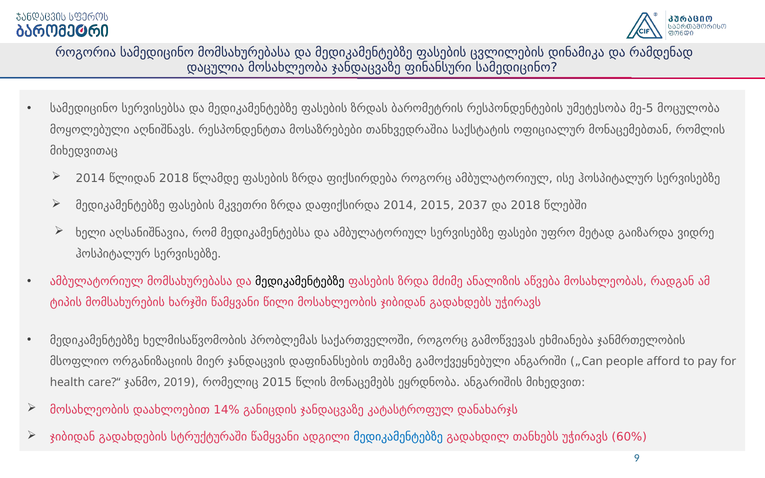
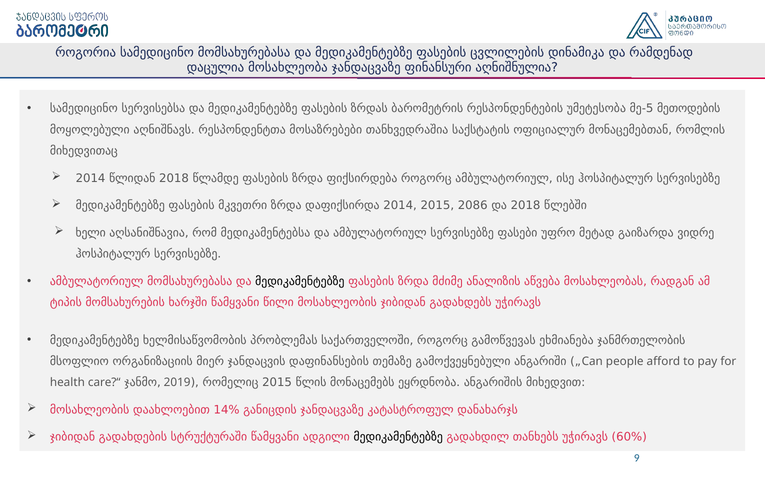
ფინანსური სამედიცინო: სამედიცინო -> აღნიშნულია (517, 68)
მოცულობა: მოცულობა -> მეთოდების (689, 109)
2037: 2037 -> 2086 (473, 206)
მედიკამენტებზე colour: blue -> black (398, 437)
